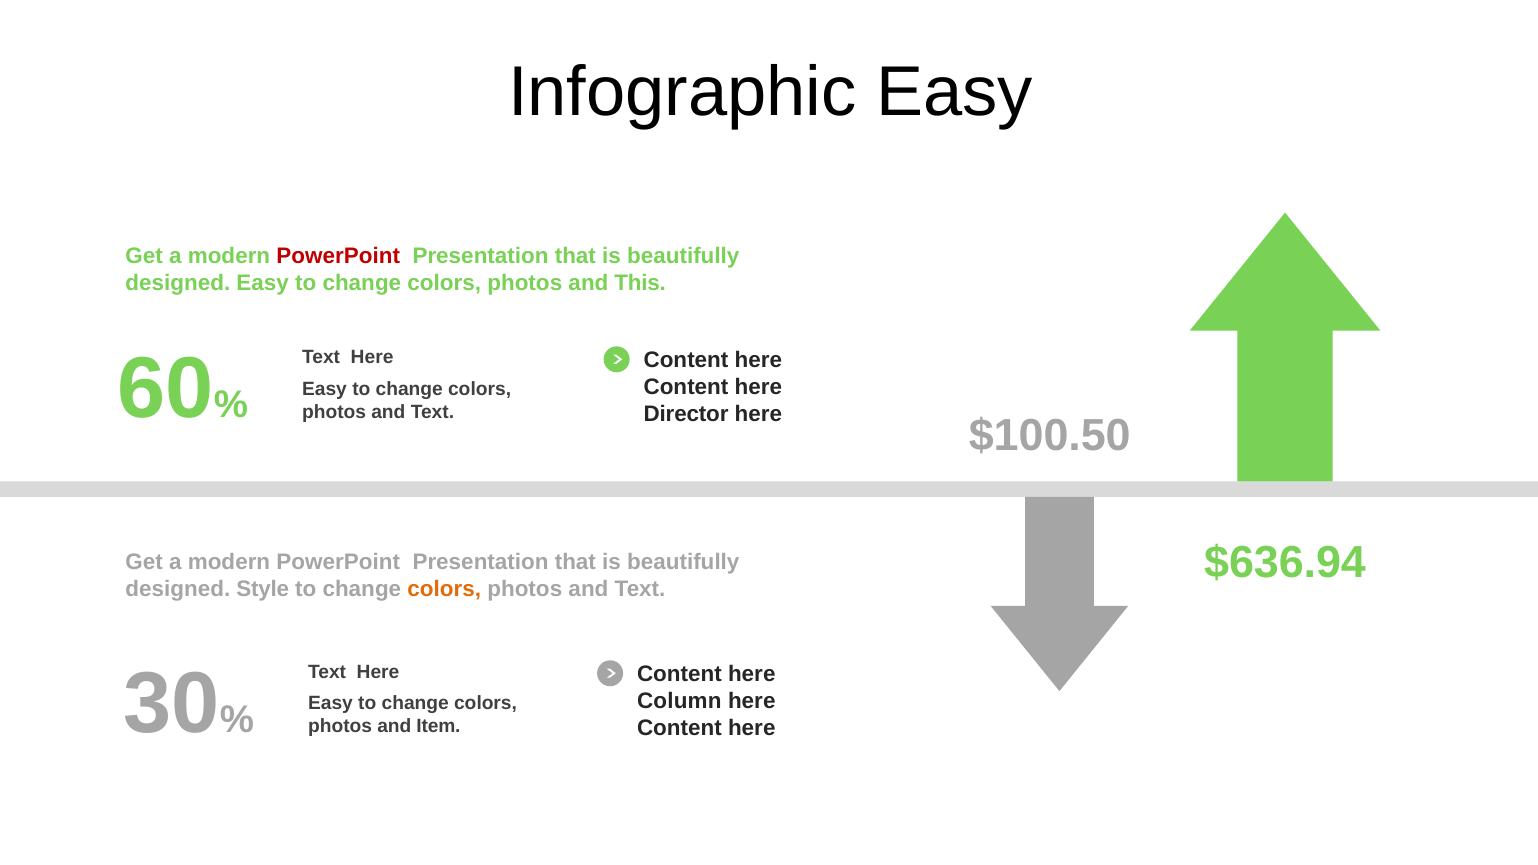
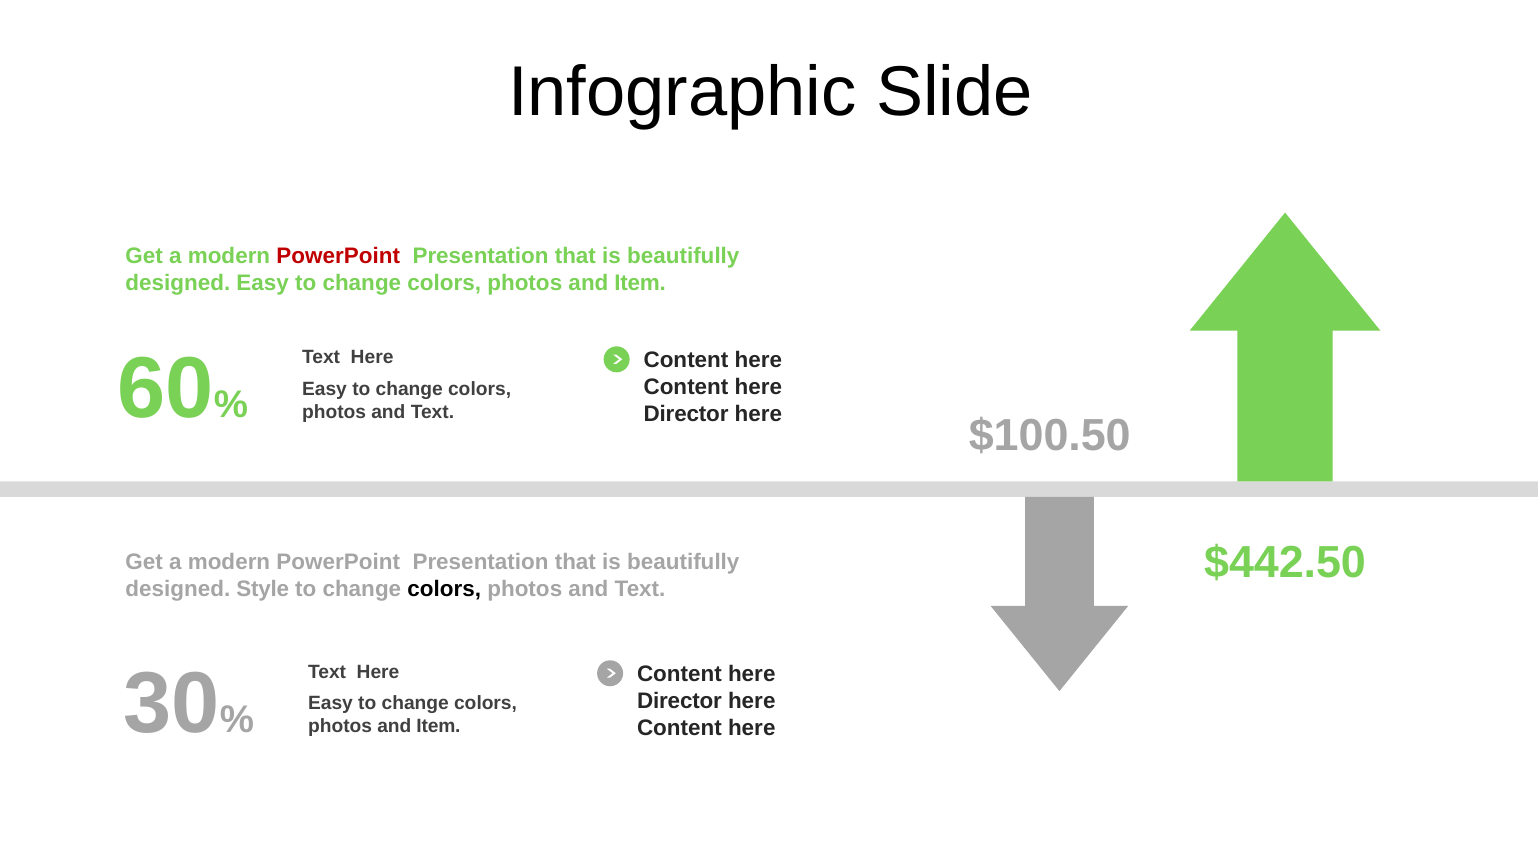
Infographic Easy: Easy -> Slide (955, 92)
This: This -> Item (640, 283)
$636.94: $636.94 -> $442.50 (1285, 563)
colors colour: orange -> black (444, 589)
Column: Column -> Director (679, 701)
